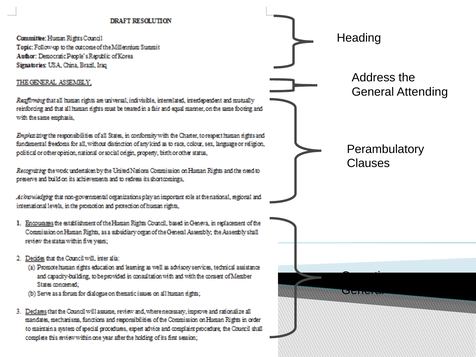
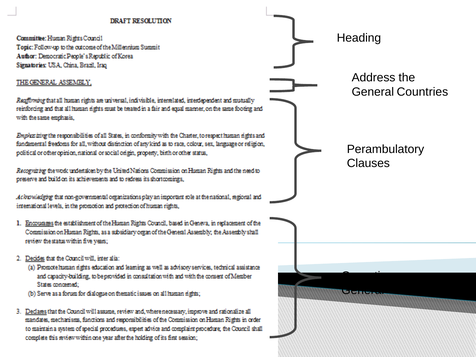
Attending: Attending -> Countries (422, 92)
